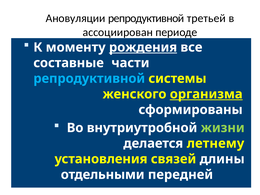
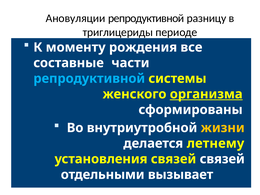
третьей: третьей -> разницу (207, 18)
ассоциирован: ассоциирован -> триглицериды (118, 32)
рождения underline: present -> none (143, 47)
жизни colour: light green -> yellow (223, 128)
связей длины: длины -> связей (222, 159)
передней: передней -> вызывает (181, 175)
